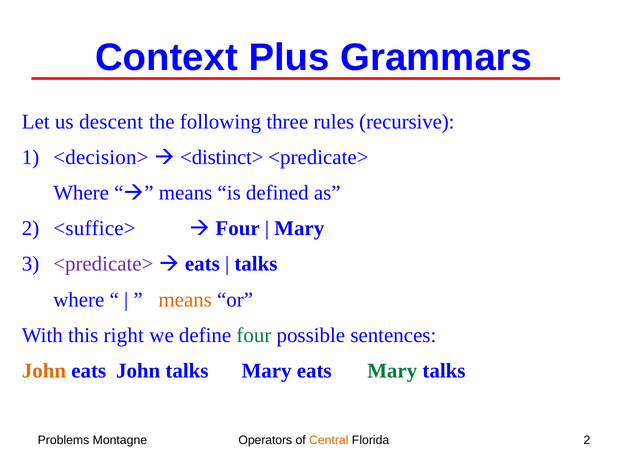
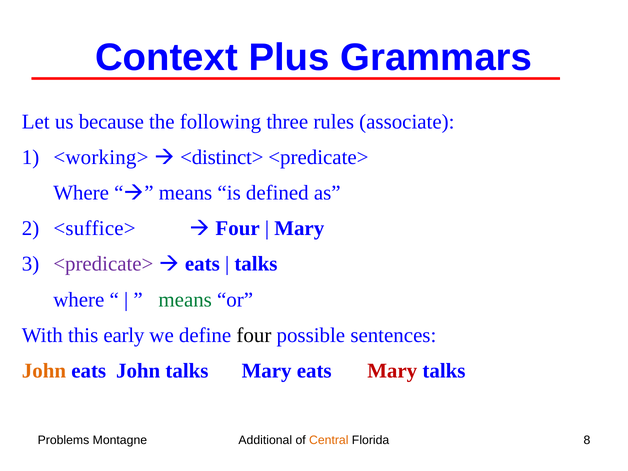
descent: descent -> because (111, 122)
recursive: recursive -> associate (407, 122)
<decision>: <decision> -> <working> (101, 157)
means colour: orange -> green (185, 300)
right: right -> early (124, 335)
four colour: green -> black (254, 335)
Mary colour: green -> red (392, 371)
Operators: Operators -> Additional (265, 440)
Florida 2: 2 -> 8 (587, 440)
